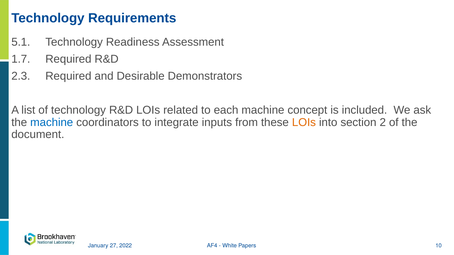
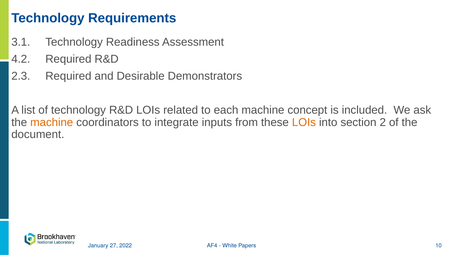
5.1: 5.1 -> 3.1 (21, 42)
1.7: 1.7 -> 4.2 (21, 59)
machine colour: blue -> orange (52, 122)
